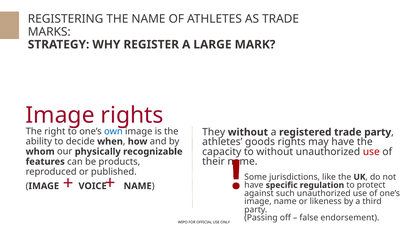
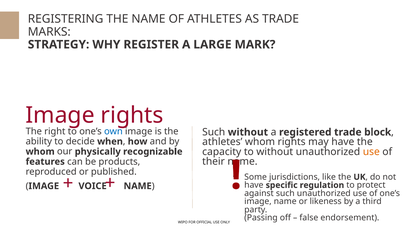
They: They -> Such (214, 132)
trade party: party -> block (378, 132)
athletes goods: goods -> whom (260, 142)
use colour: red -> orange (371, 152)
